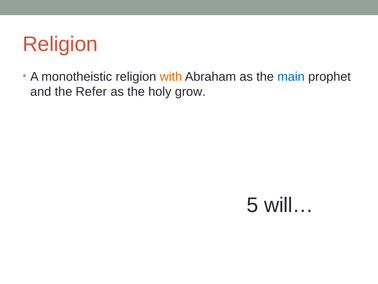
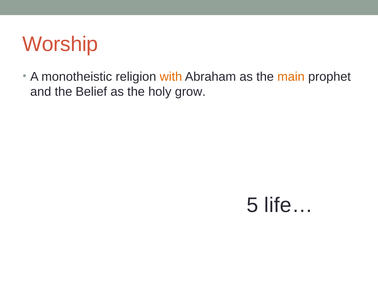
Religion: Religion -> Worship (60, 44)
main colour: blue -> orange (291, 76)
Refer: Refer -> Belief (91, 92)
will…: will… -> life… (289, 205)
